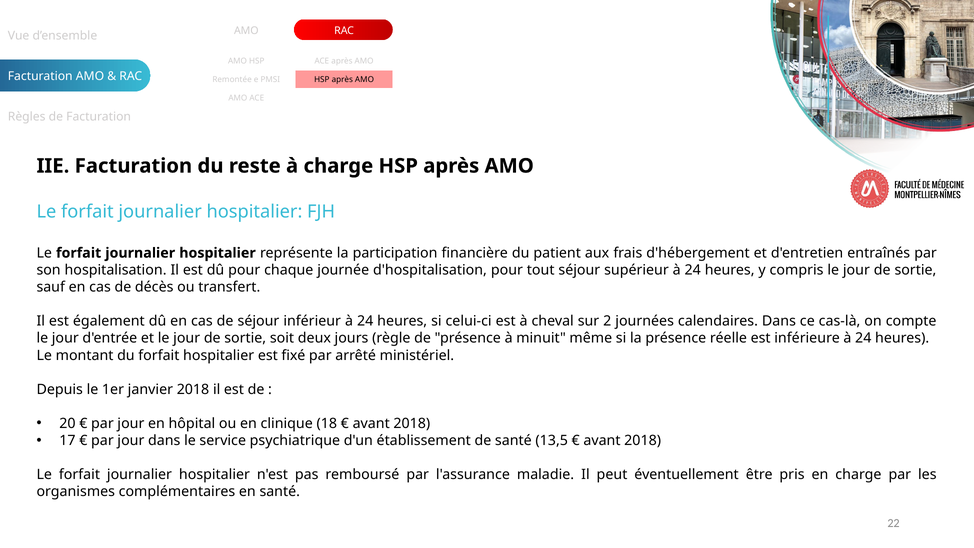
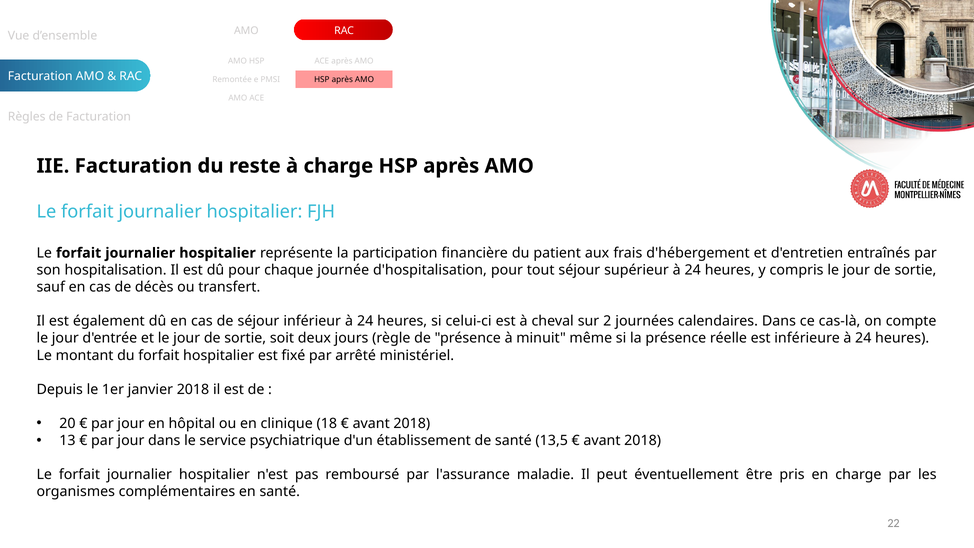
17: 17 -> 13 (67, 441)
